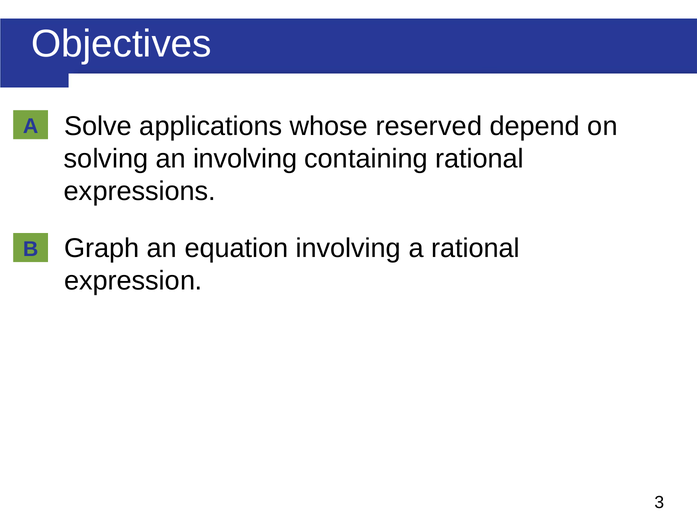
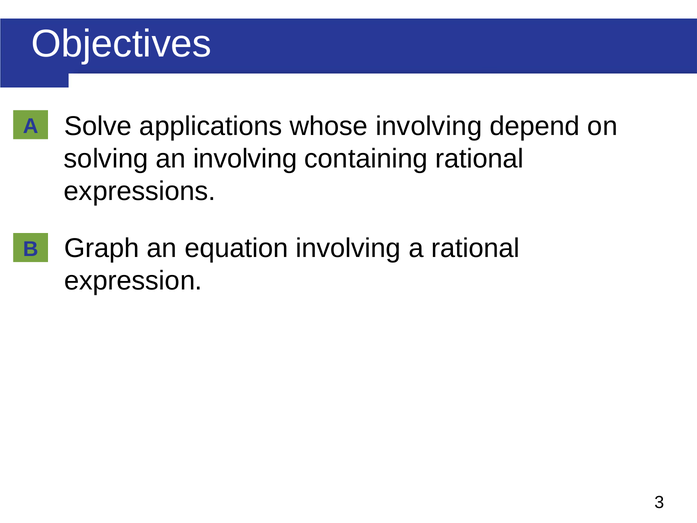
whose reserved: reserved -> involving (429, 126)
